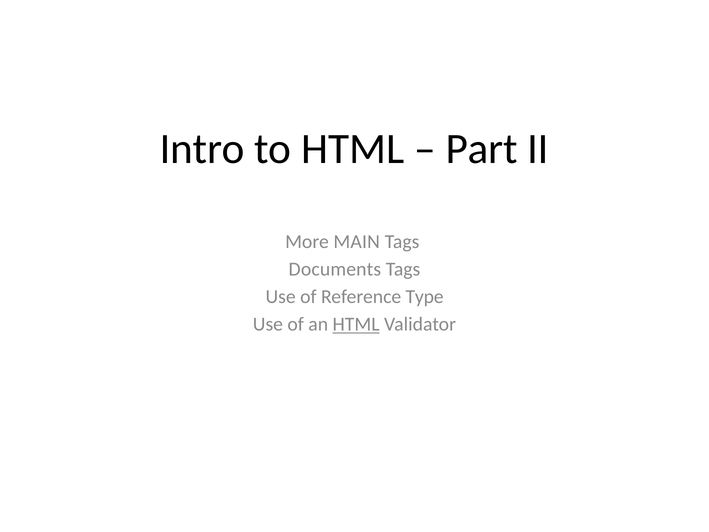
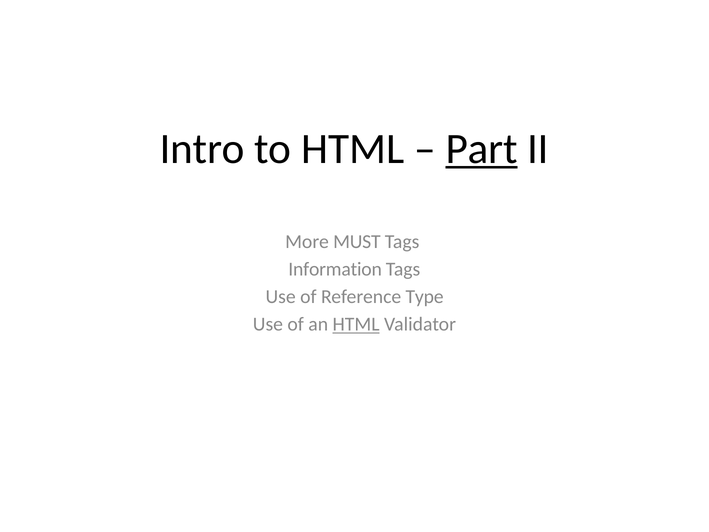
Part underline: none -> present (482, 149)
MAIN: MAIN -> MUST (357, 242)
Documents: Documents -> Information (335, 269)
